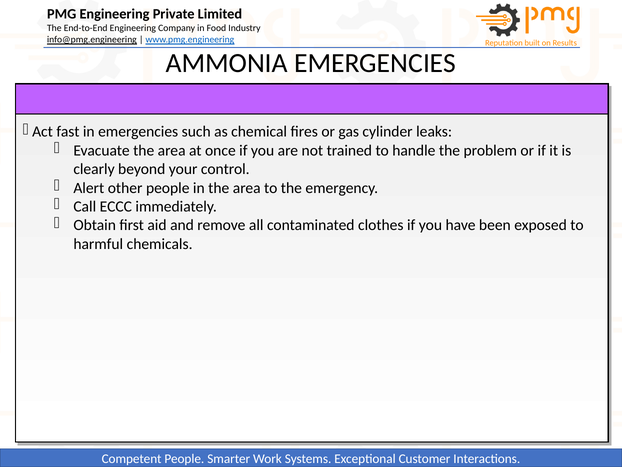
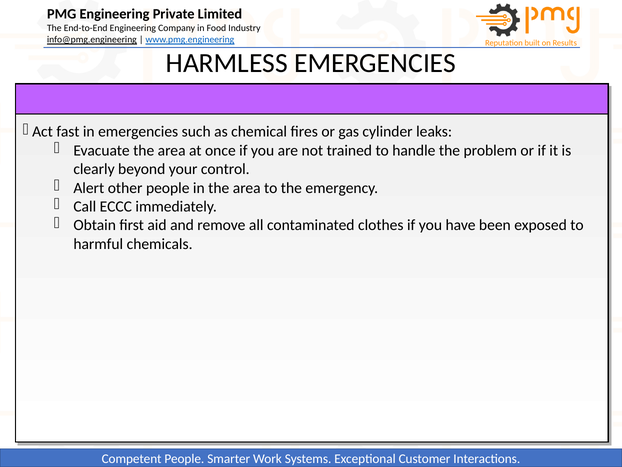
AMMONIA: AMMONIA -> HARMLESS (227, 63)
